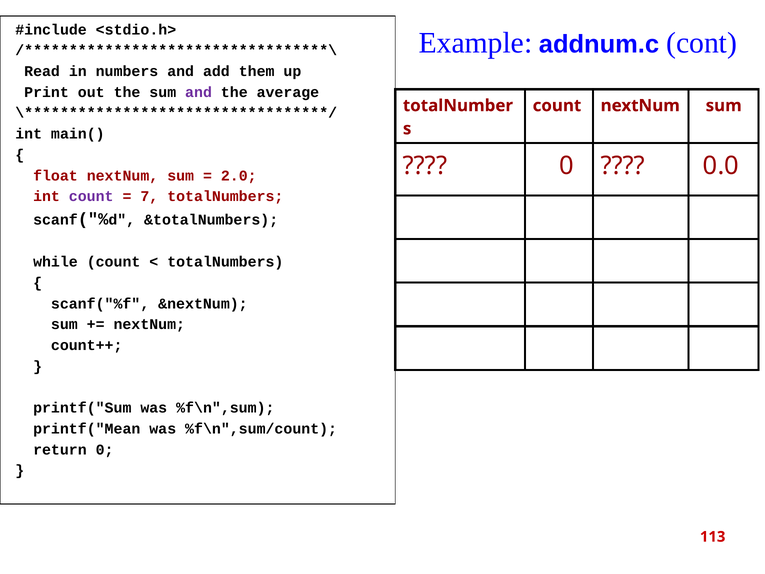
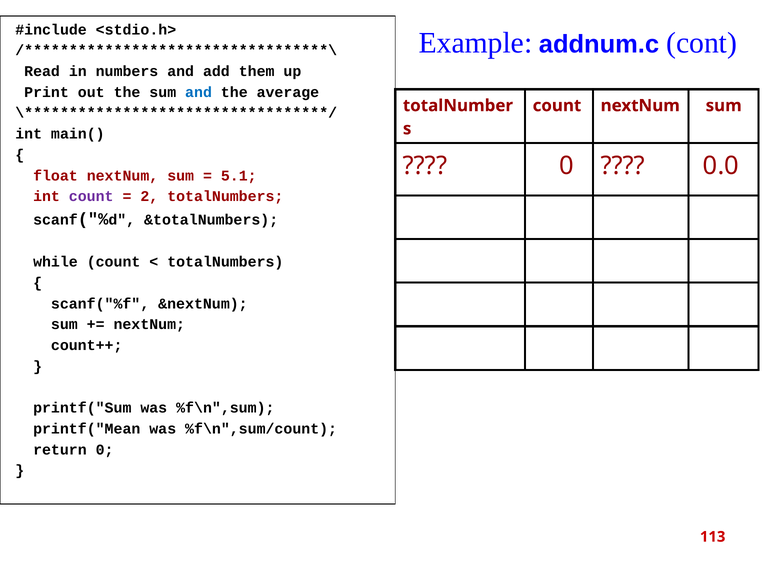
and colour: purple -> blue (199, 92)
2.0: 2.0 -> 5.1 (239, 176)
7: 7 -> 2 (149, 196)
